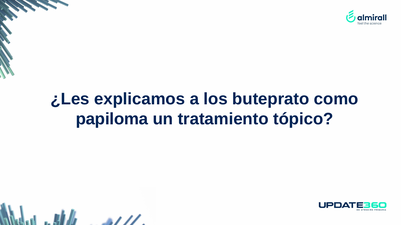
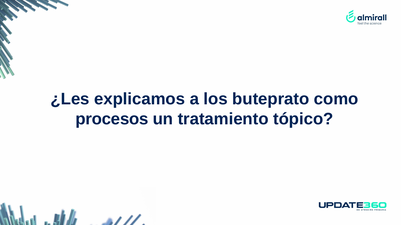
papiloma: papiloma -> procesos (112, 119)
